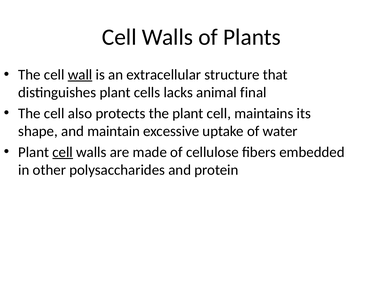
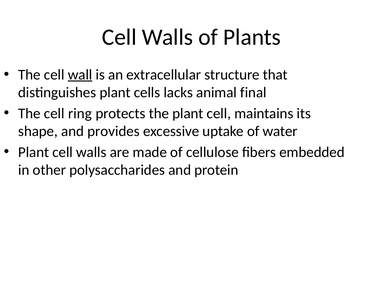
also: also -> ring (80, 113)
maintain: maintain -> provides (114, 131)
cell underline: present -> none (63, 152)
